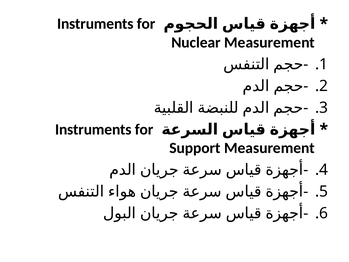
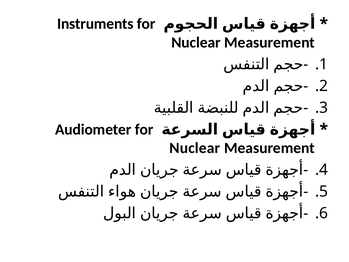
Instruments: Instruments -> Audiometer (93, 129)
Support: Support -> Nuclear (195, 148)
